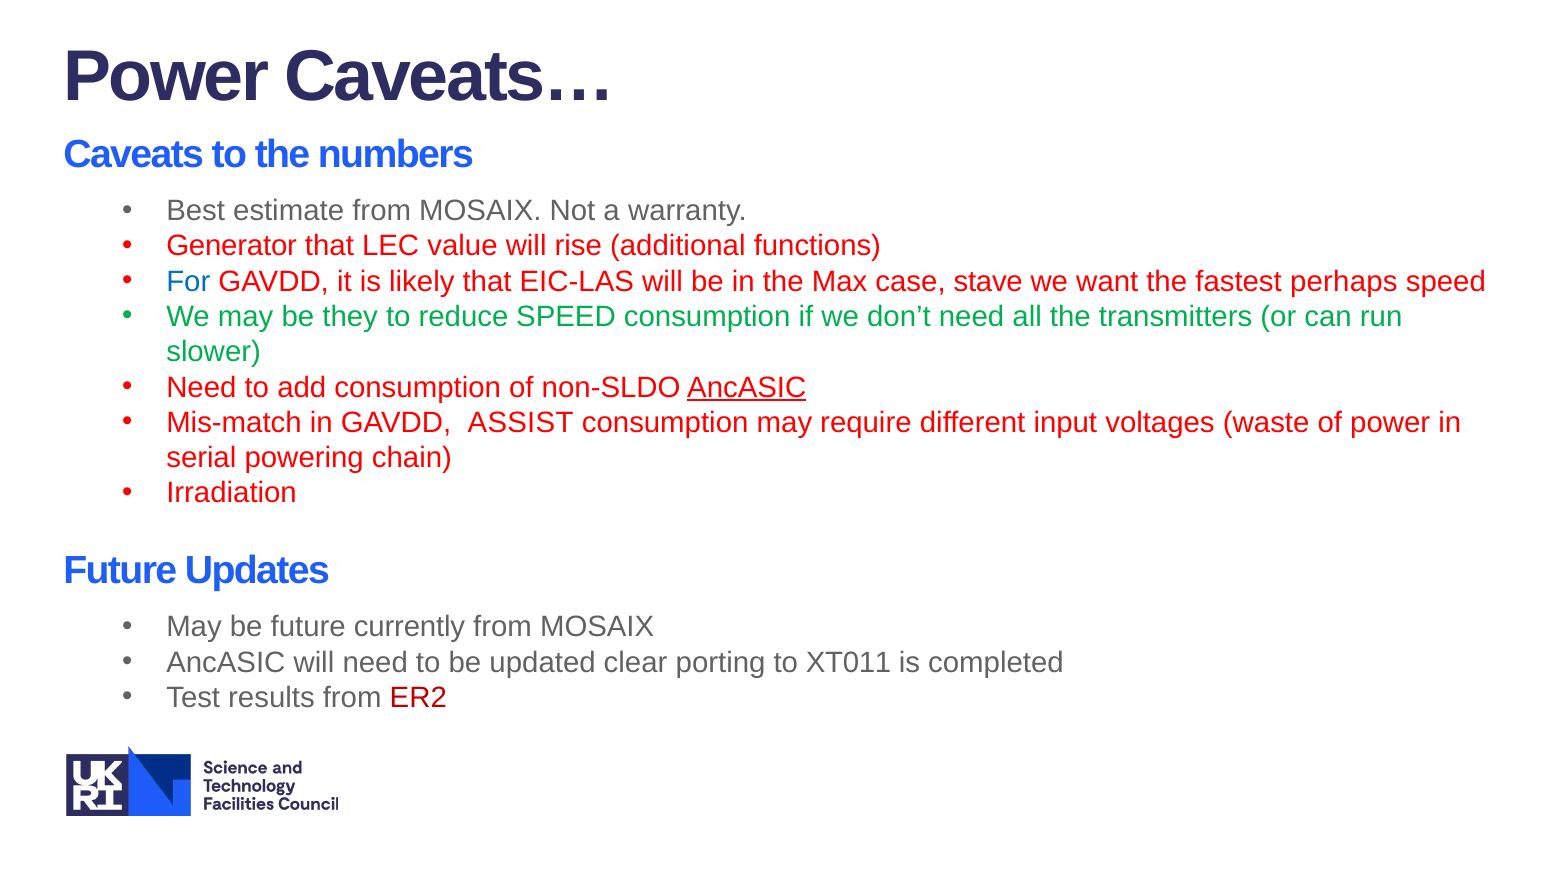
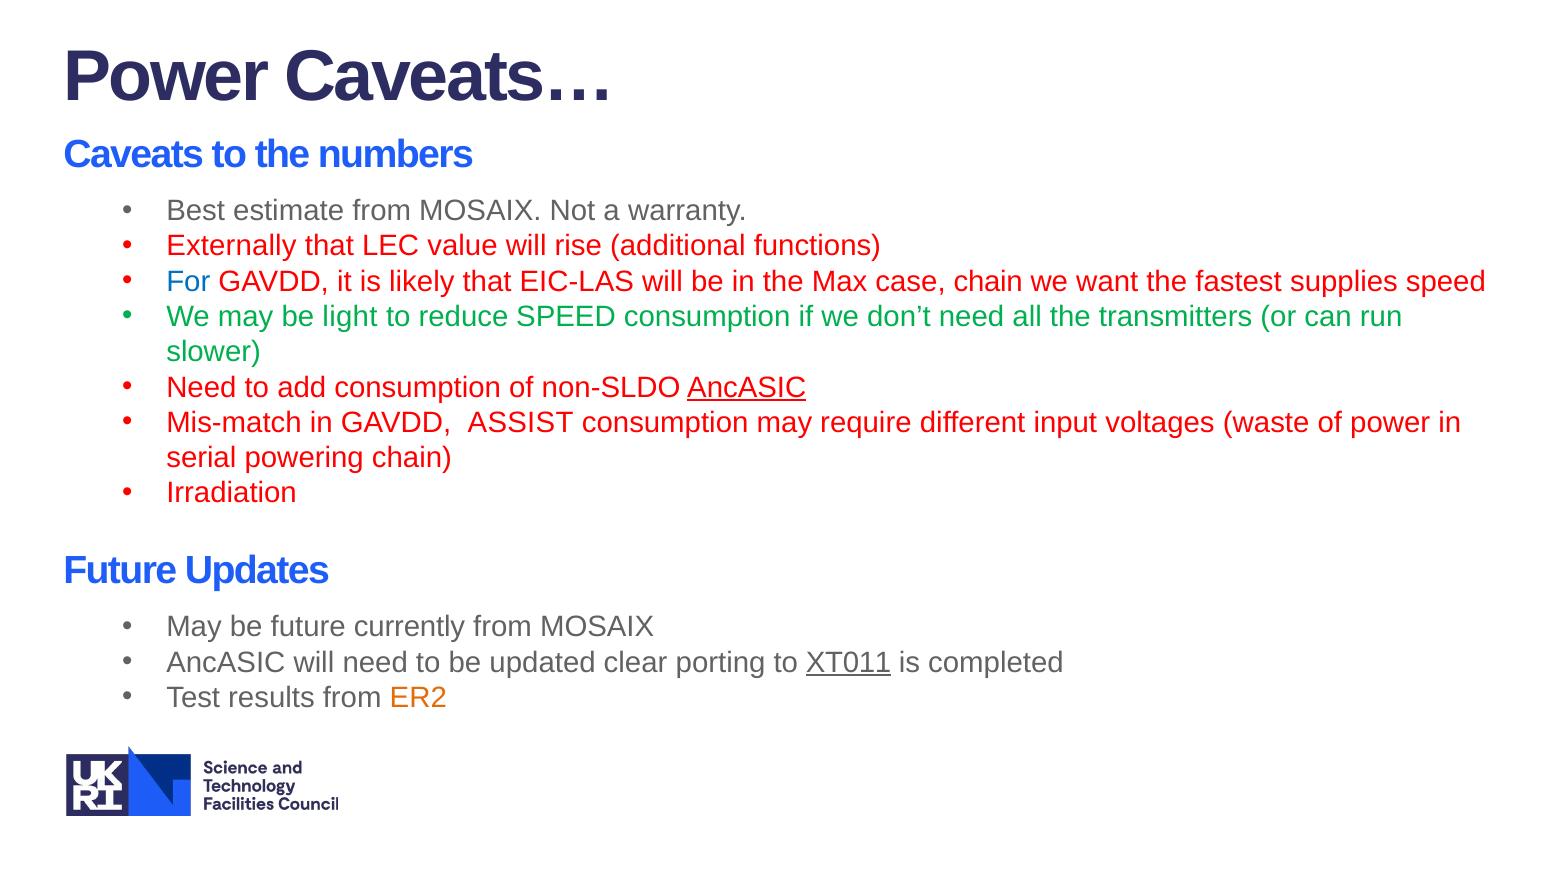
Generator: Generator -> Externally (231, 246)
case stave: stave -> chain (988, 282)
perhaps: perhaps -> supplies (1344, 282)
they: they -> light (350, 317)
XT011 underline: none -> present (849, 662)
ER2 colour: red -> orange (418, 698)
